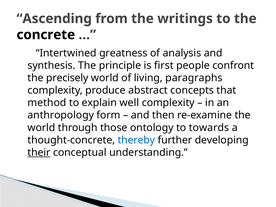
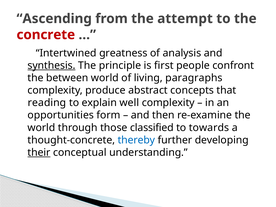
writings: writings -> attempt (185, 19)
concrete colour: black -> red (46, 35)
synthesis underline: none -> present (52, 65)
precisely: precisely -> between (67, 78)
method: method -> reading (47, 103)
anthropology: anthropology -> opportunities (61, 115)
ontology: ontology -> classified (152, 128)
